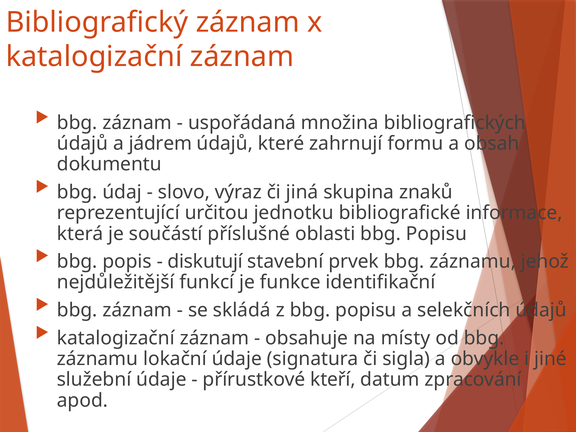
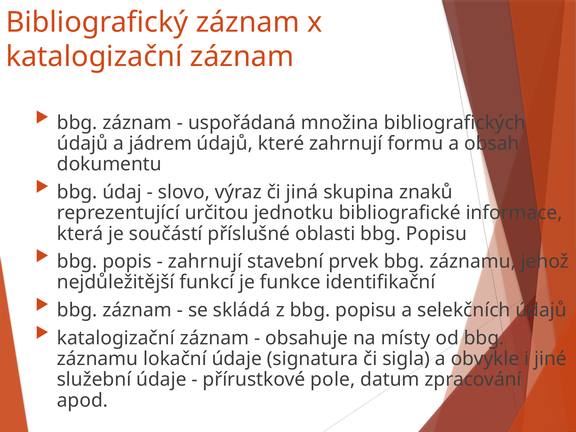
diskutují: diskutují -> zahrnují (205, 262)
kteří: kteří -> pole (333, 380)
